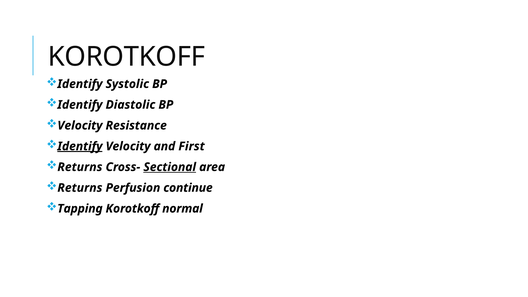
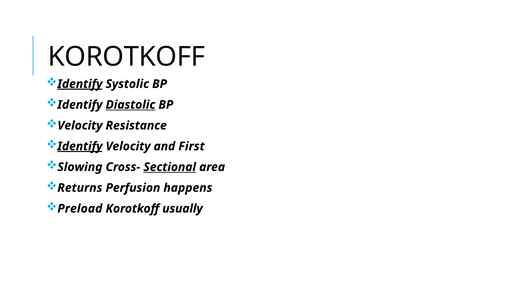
Identify underline: none -> present (80, 84)
Diastolic underline: none -> present (130, 105)
Returns: Returns -> Slowing (80, 167)
continue: continue -> happens (188, 188)
Tapping: Tapping -> Preload (80, 209)
normal: normal -> usually (183, 209)
